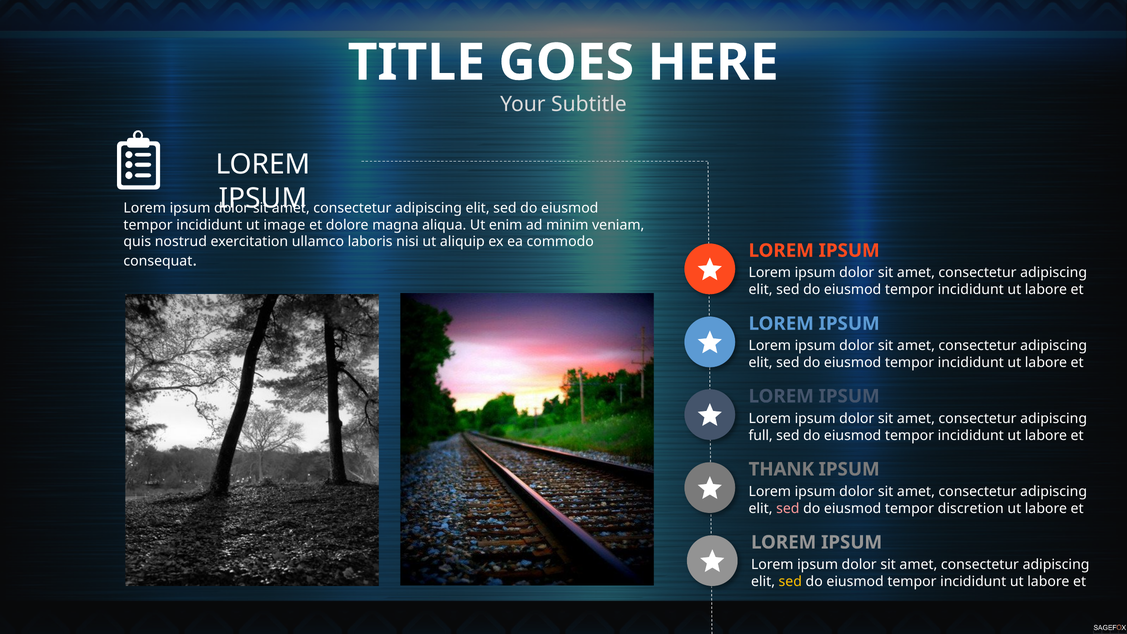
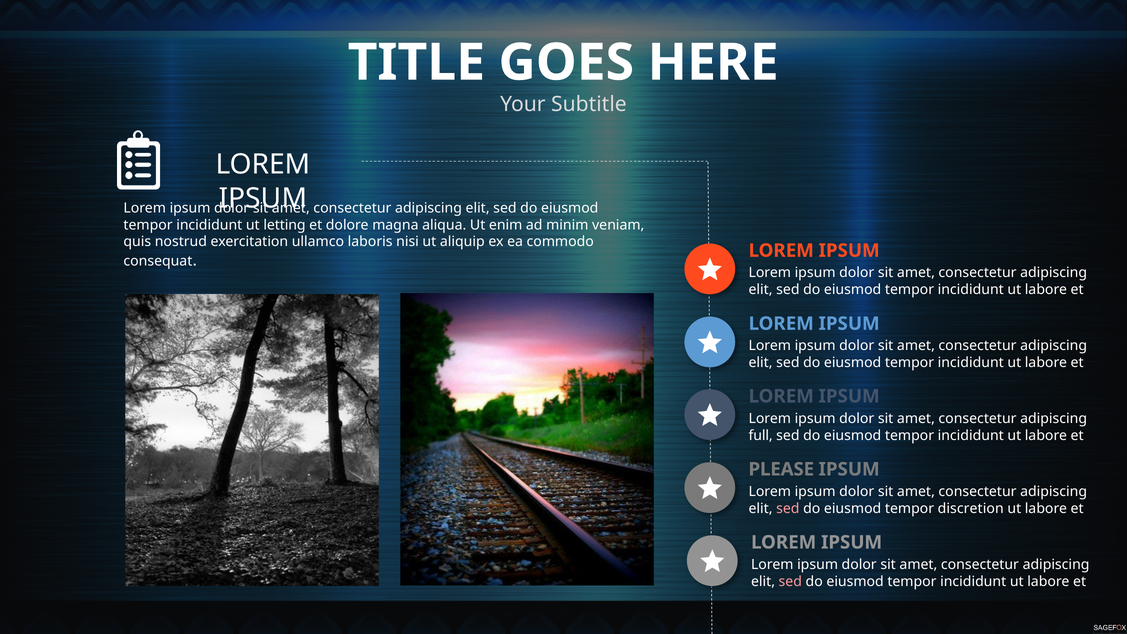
image: image -> letting (285, 225)
THANK: THANK -> PLEASE (781, 469)
sed colour: yellow -> pink (790, 581)
